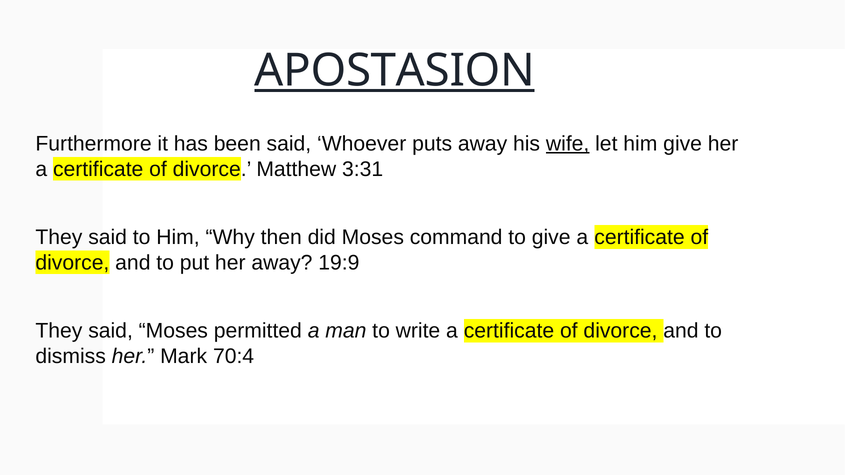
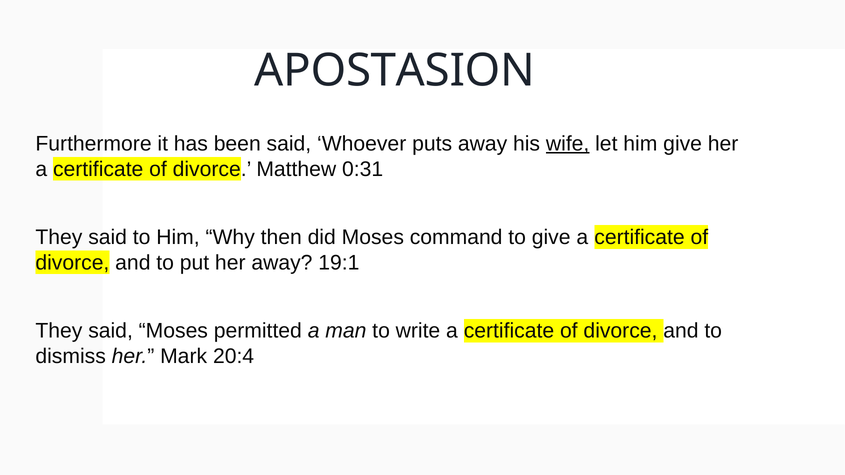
APOSTASION underline: present -> none (395, 71)
3:31: 3:31 -> 0:31 (363, 169)
19:9: 19:9 -> 19:1 (339, 263)
70:4: 70:4 -> 20:4 (234, 357)
